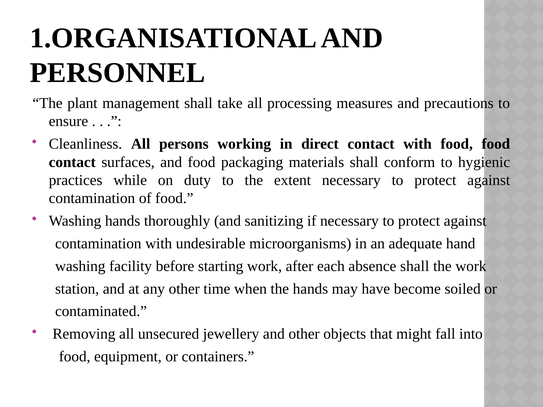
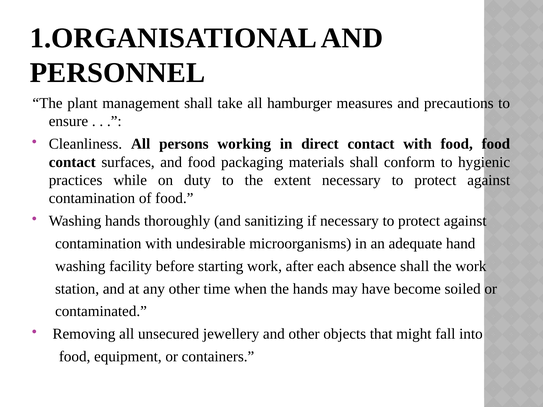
processing: processing -> hamburger (300, 103)
